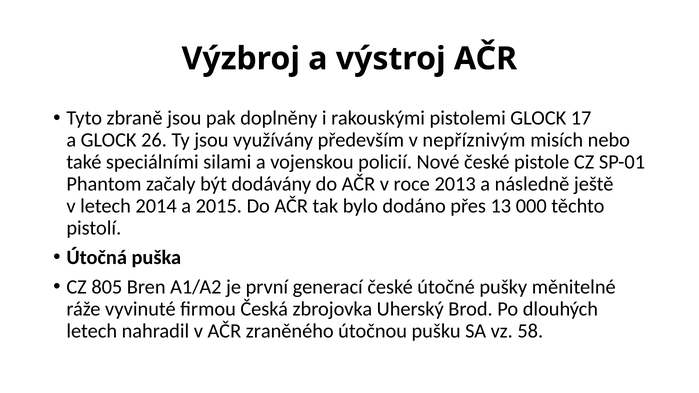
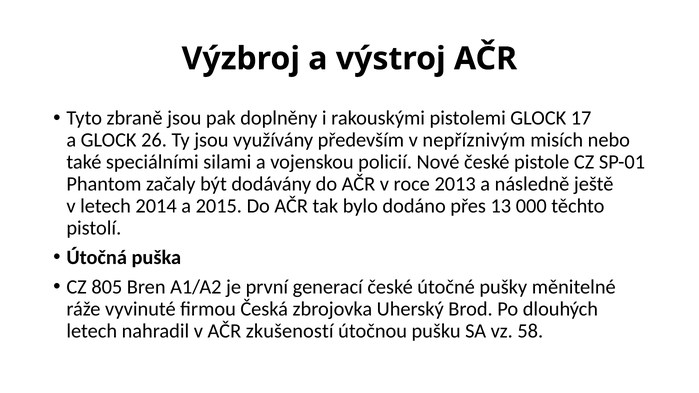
zraněného: zraněného -> zkušeností (290, 331)
